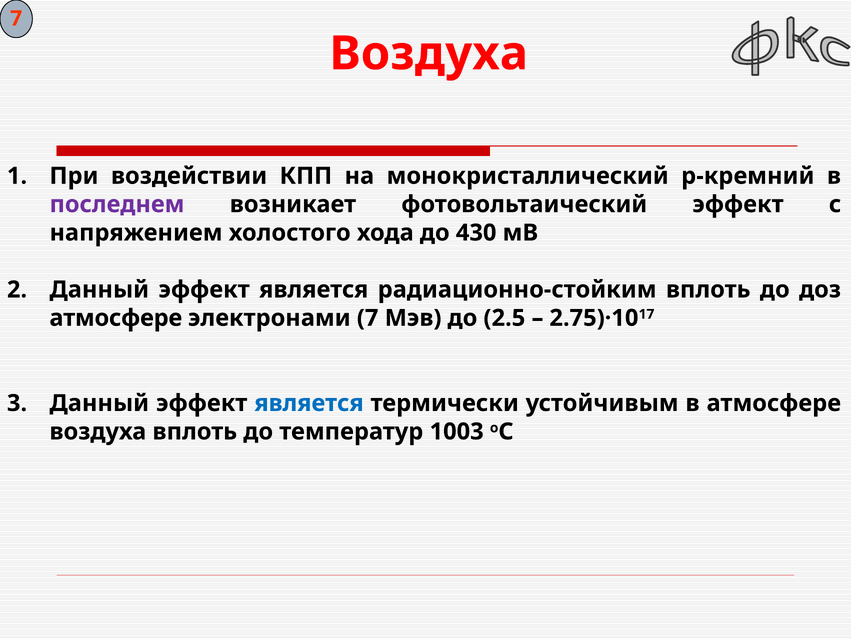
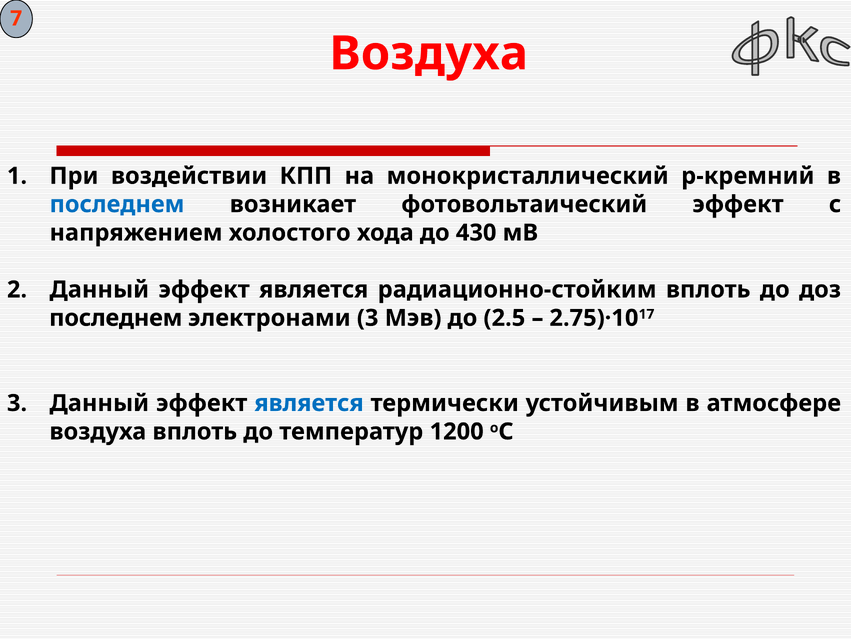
последнем colour: purple -> blue (117, 204)
атмосфере: атмосфере -> последнем (116, 318)
электронами 7: 7 -> 3 (368, 318)
1003: 1003 -> 1200 (457, 431)
